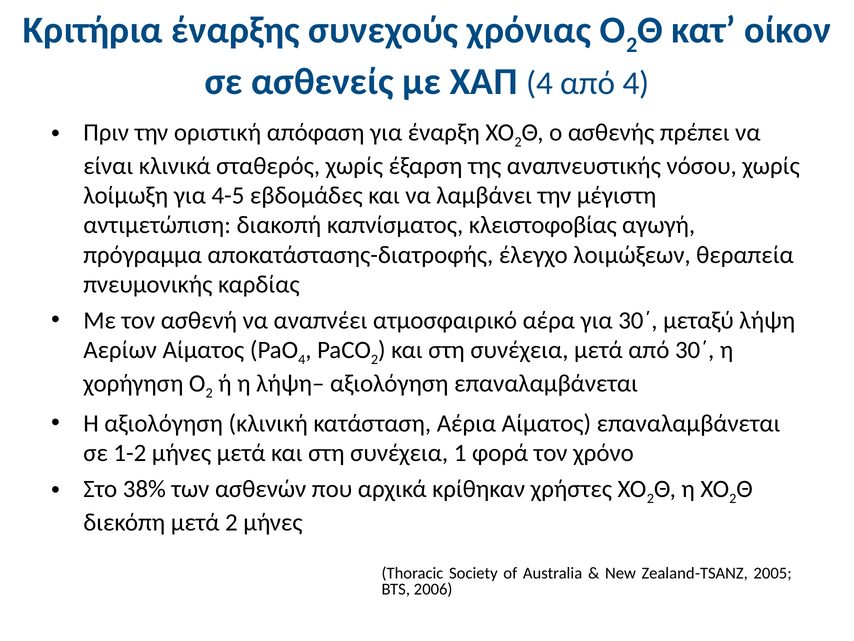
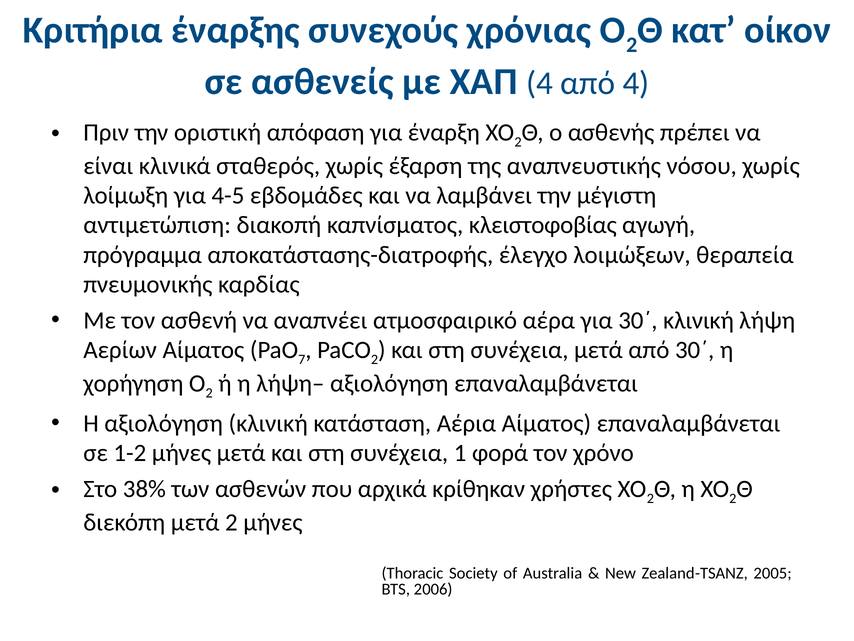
30΄ μεταξύ: μεταξύ -> κλινική (699, 320)
4: 4 -> 7 (302, 359)
